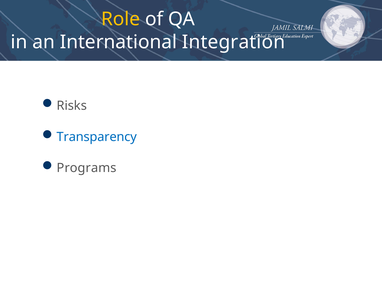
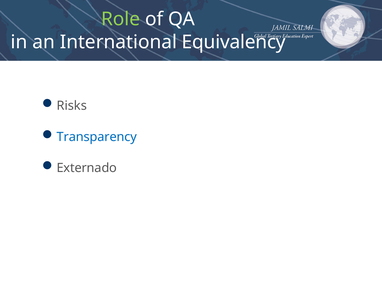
Role colour: yellow -> light green (121, 19)
Integration: Integration -> Equivalency (234, 42)
Programs: Programs -> Externado (87, 168)
